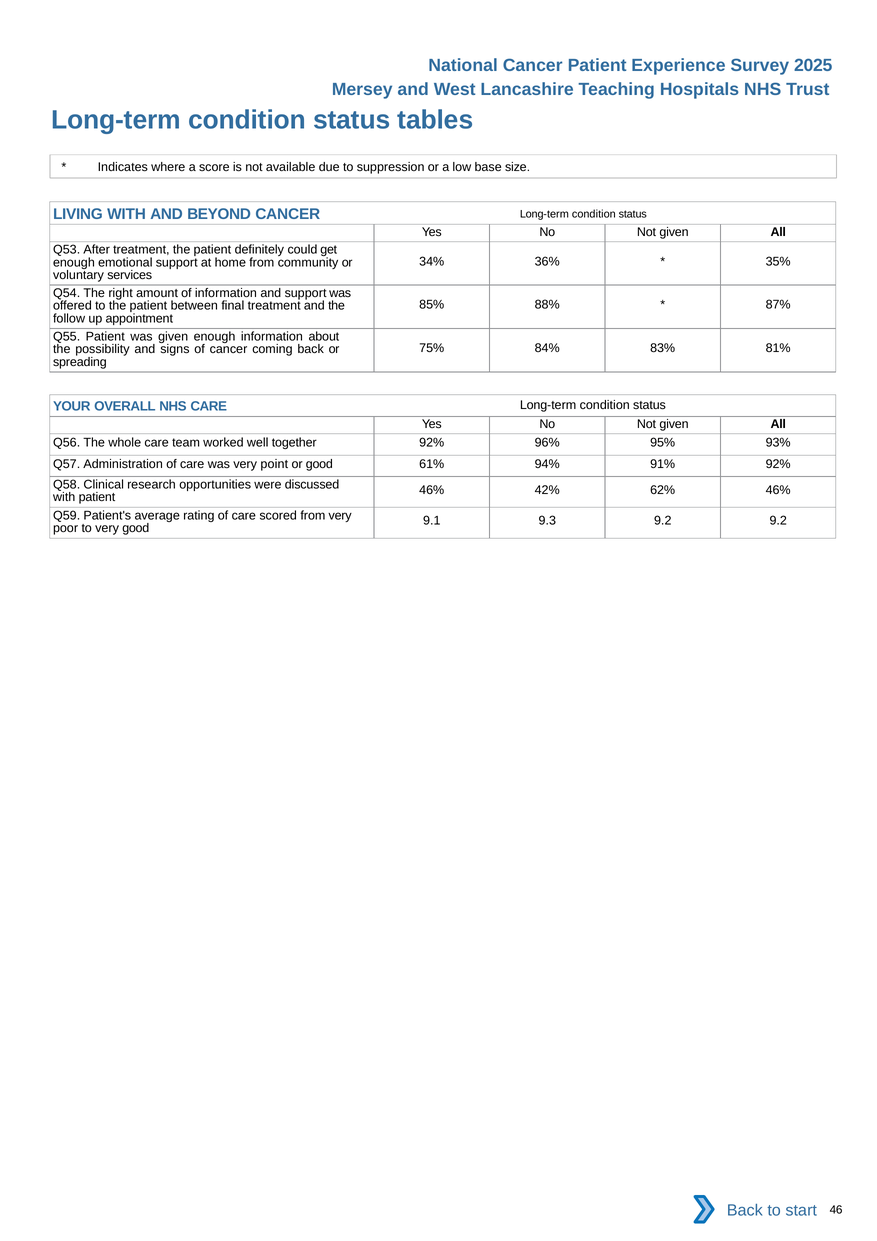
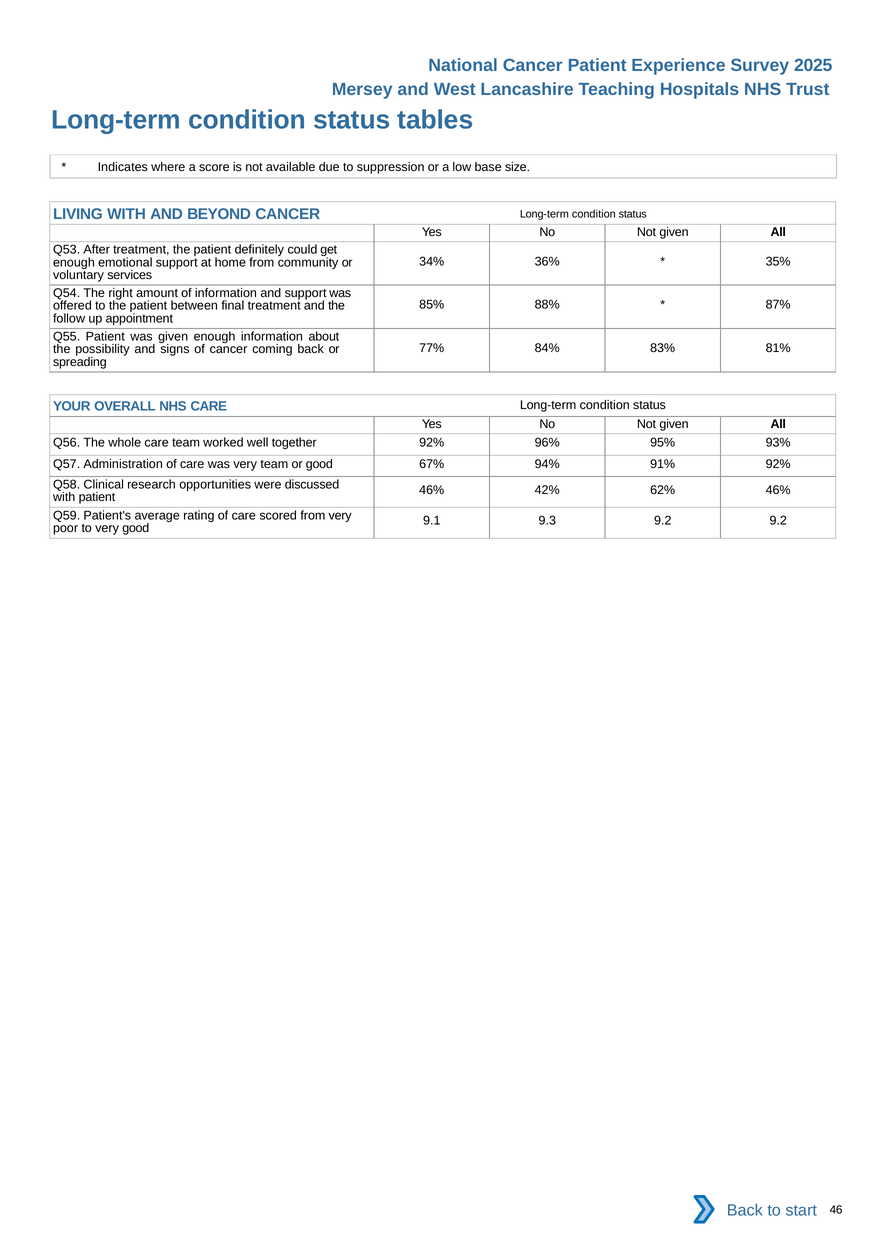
75%: 75% -> 77% (432, 348)
very point: point -> team (274, 464)
61%: 61% -> 67% (432, 464)
